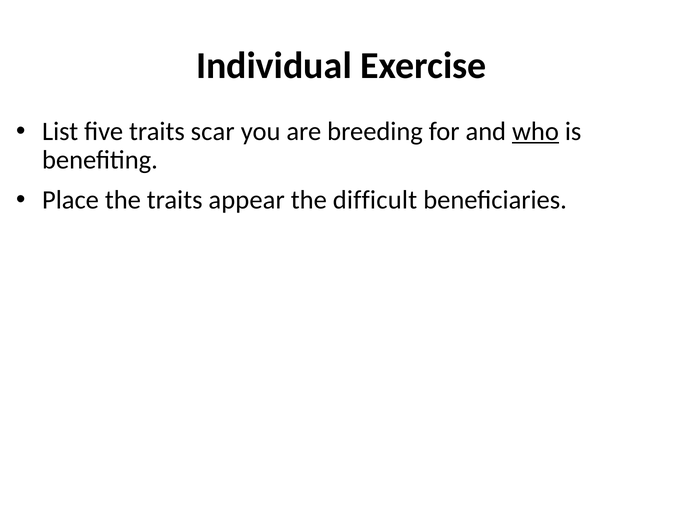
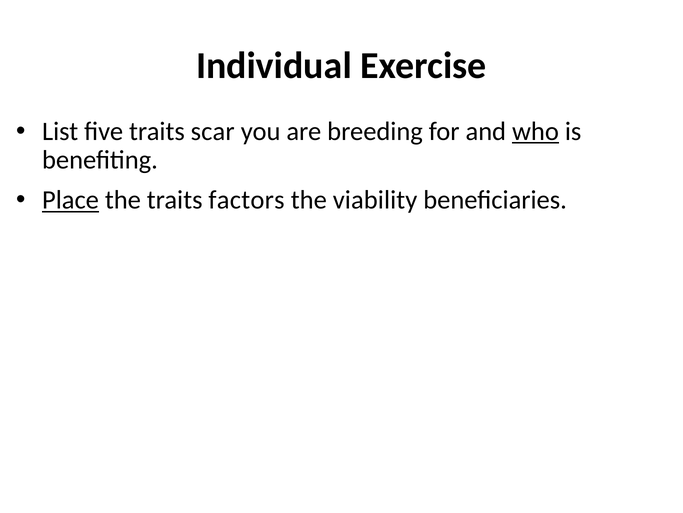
Place underline: none -> present (70, 200)
appear: appear -> factors (247, 200)
difficult: difficult -> viability (375, 200)
